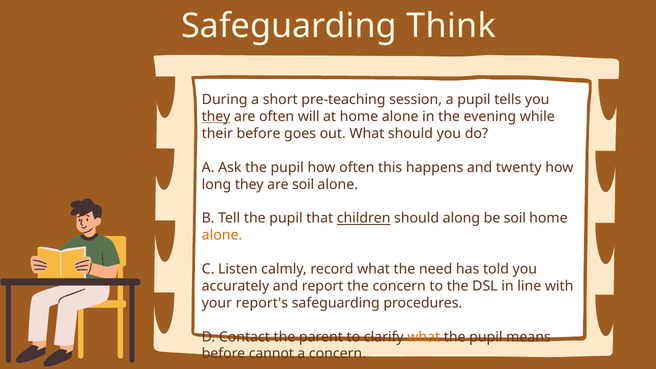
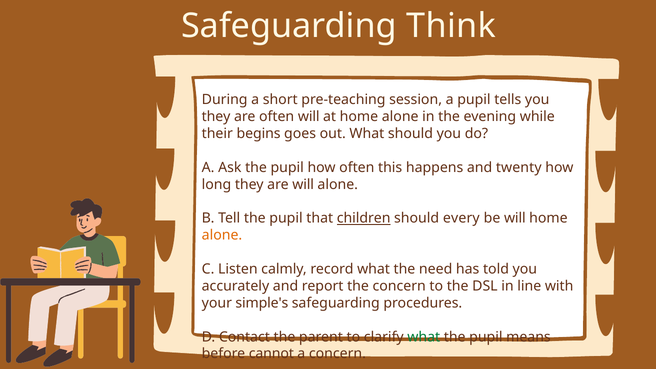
they underline: present -> none (216, 117)
their before: before -> begins (259, 134)
are soil: soil -> will (303, 184)
along: along -> every (461, 218)
be soil: soil -> will (515, 218)
report's: report's -> simple's (262, 303)
what colour: orange -> green (424, 337)
